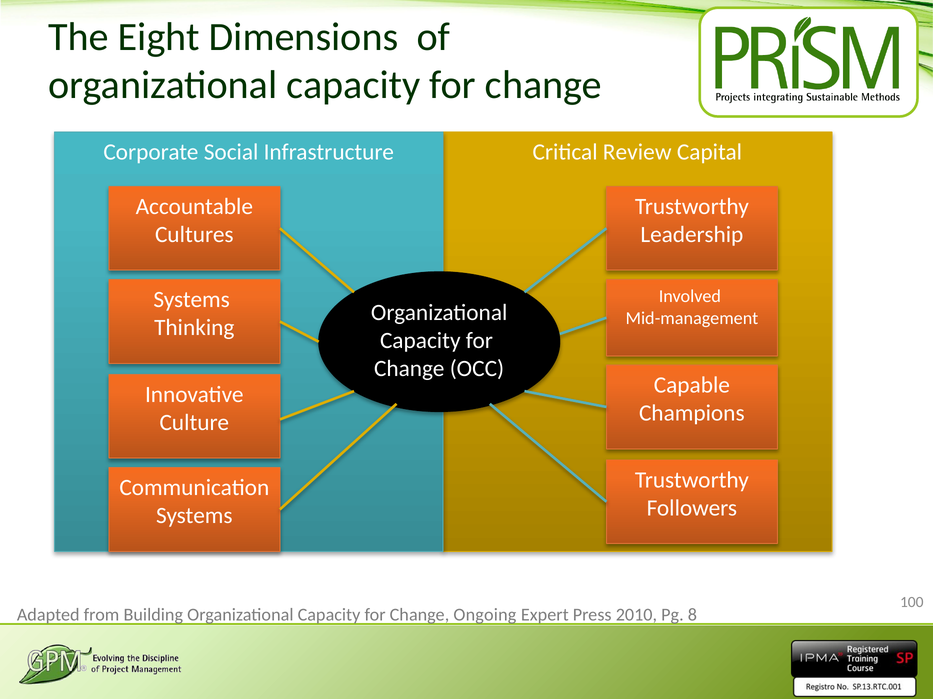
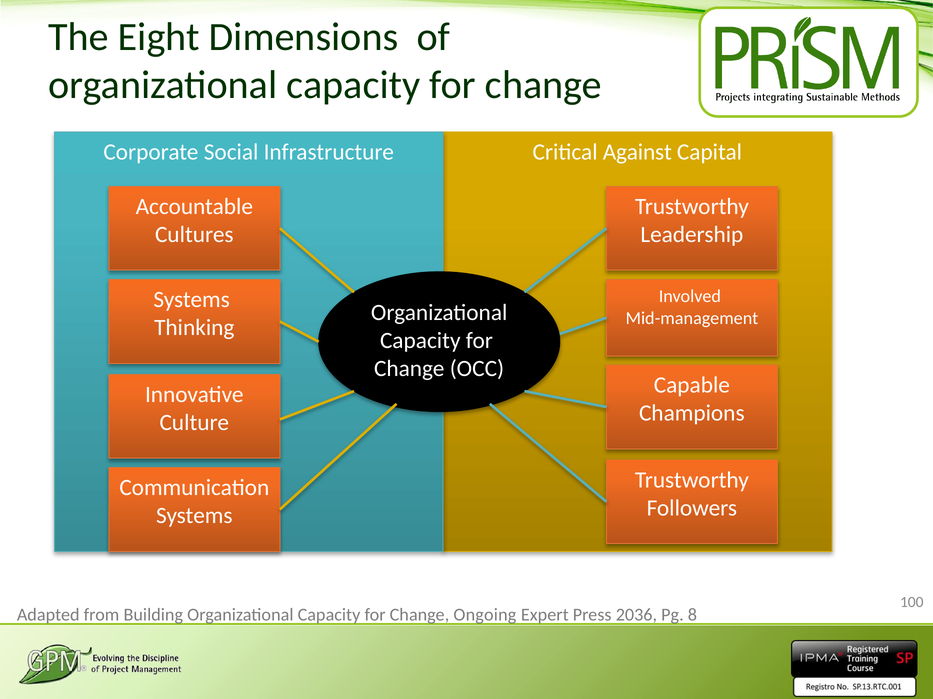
Review: Review -> Against (637, 152)
2010: 2010 -> 2036 (636, 615)
